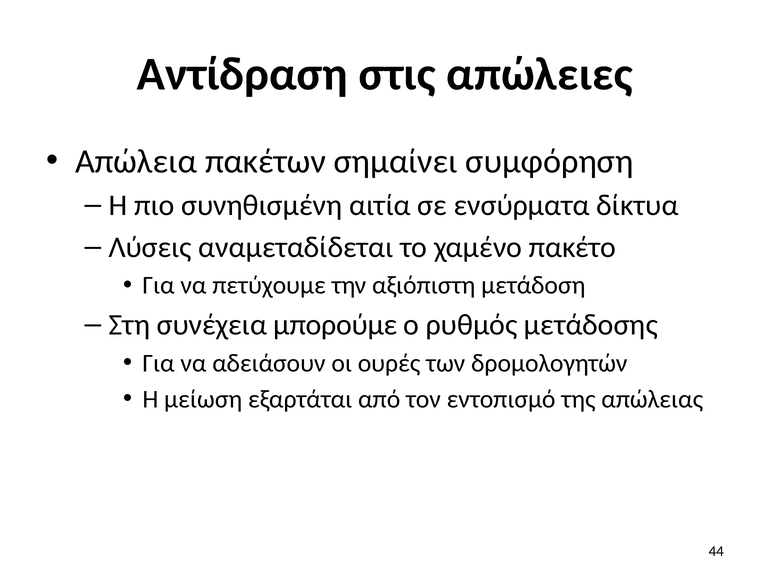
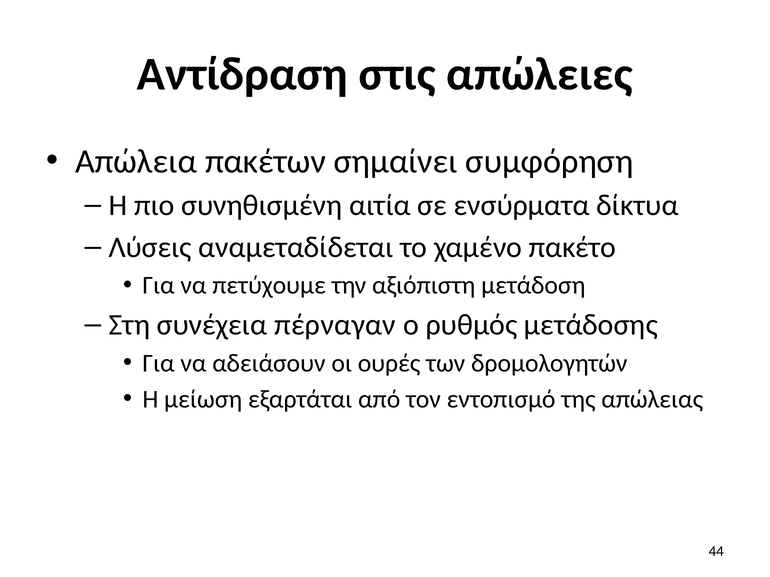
μπορούμε: μπορούμε -> πέρναγαν (335, 325)
